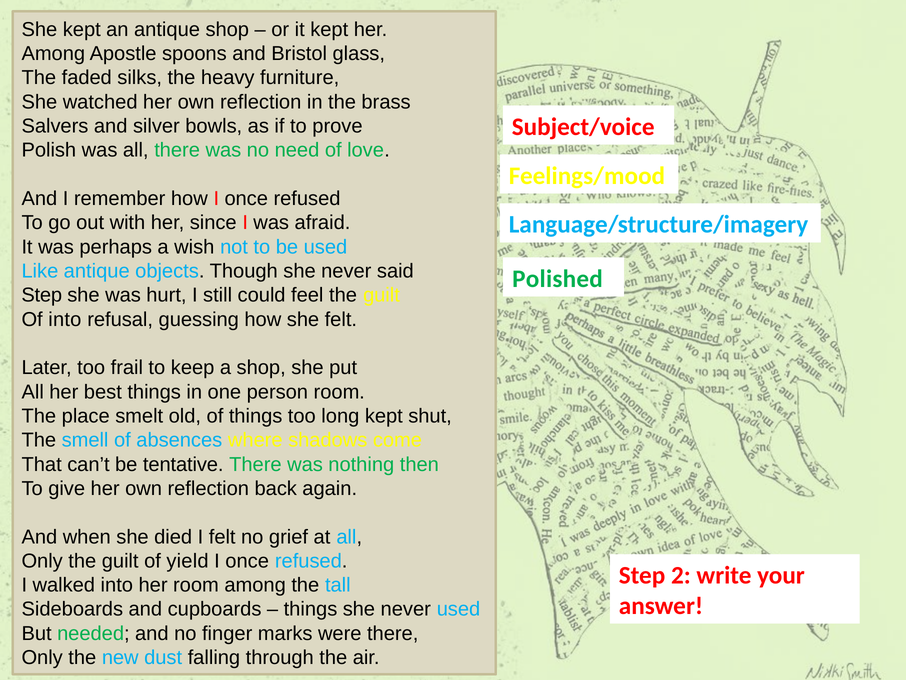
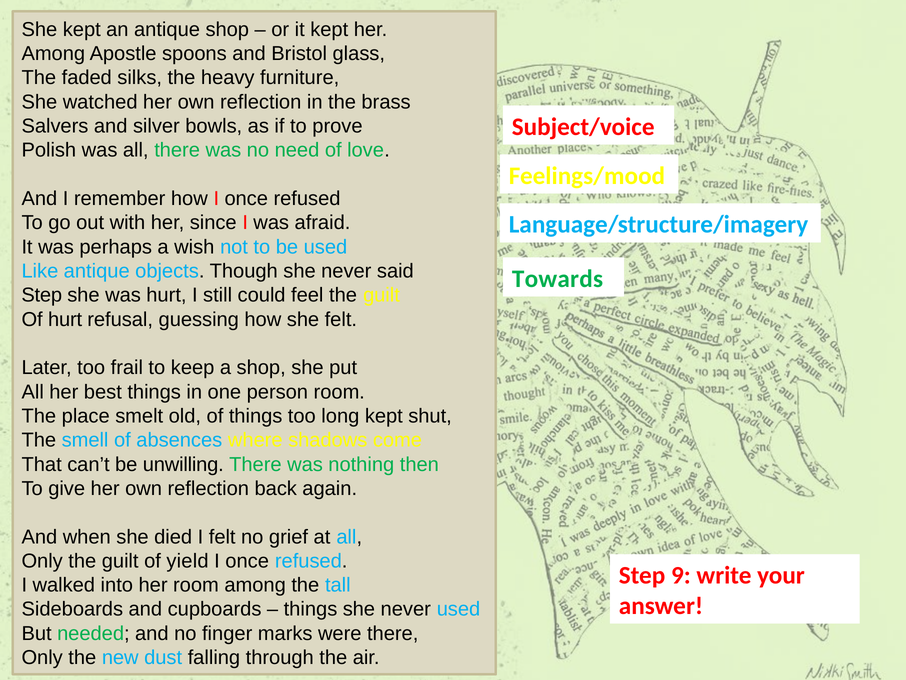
Polished: Polished -> Towards (558, 279)
Of into: into -> hurt (65, 319)
tentative: tentative -> unwilling (183, 464)
2: 2 -> 9 (681, 575)
